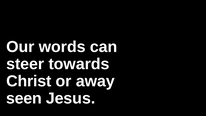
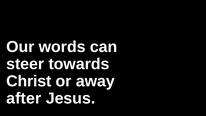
seen: seen -> after (24, 98)
